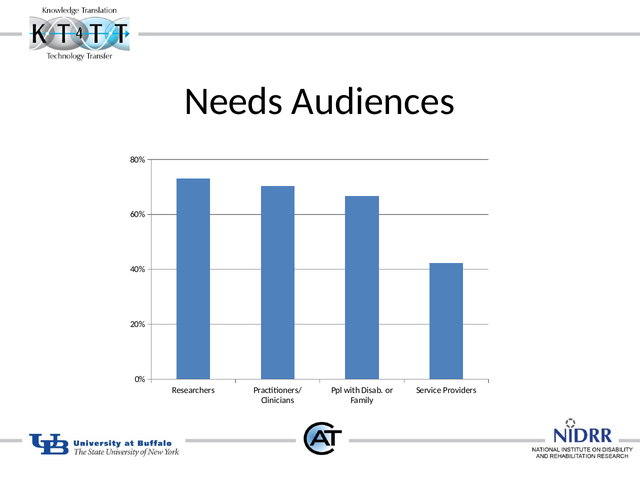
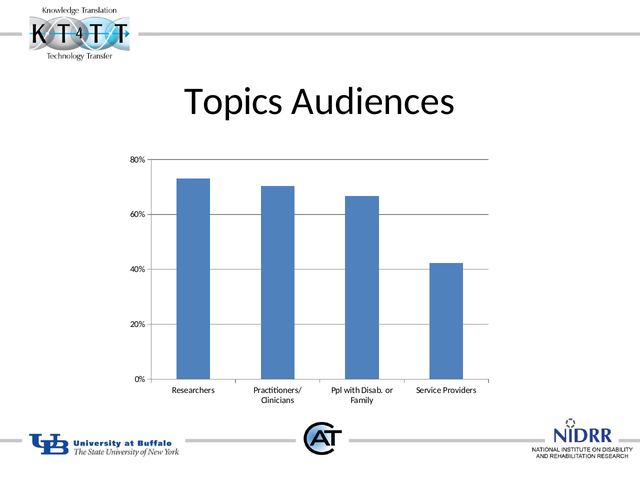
Needs: Needs -> Topics (234, 101)
